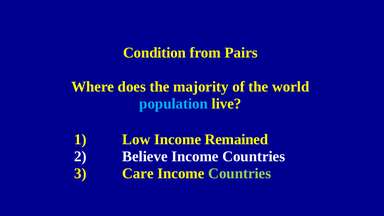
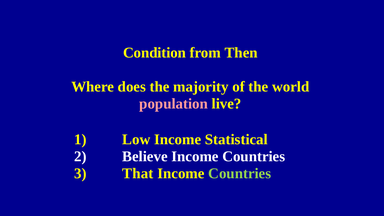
Pairs: Pairs -> Then (241, 53)
population colour: light blue -> pink (174, 104)
Remained: Remained -> Statistical (236, 139)
Care: Care -> That (138, 173)
